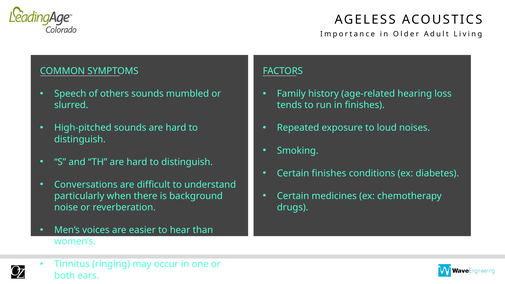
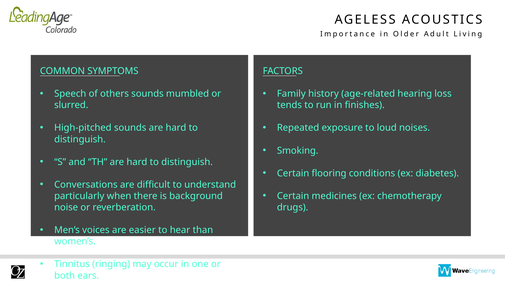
Certain finishes: finishes -> flooring (329, 173)
